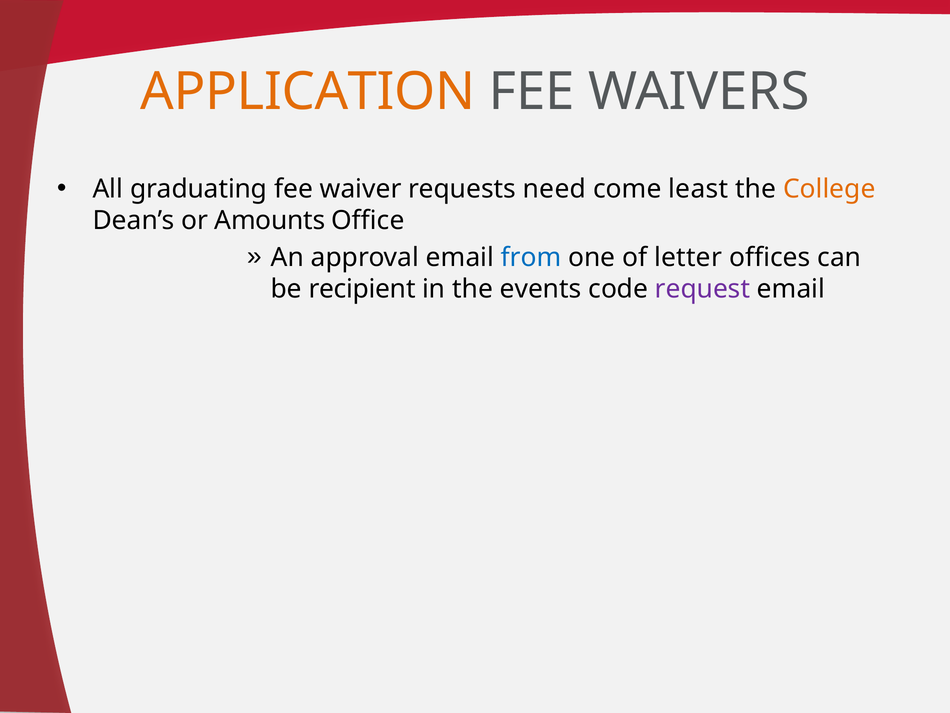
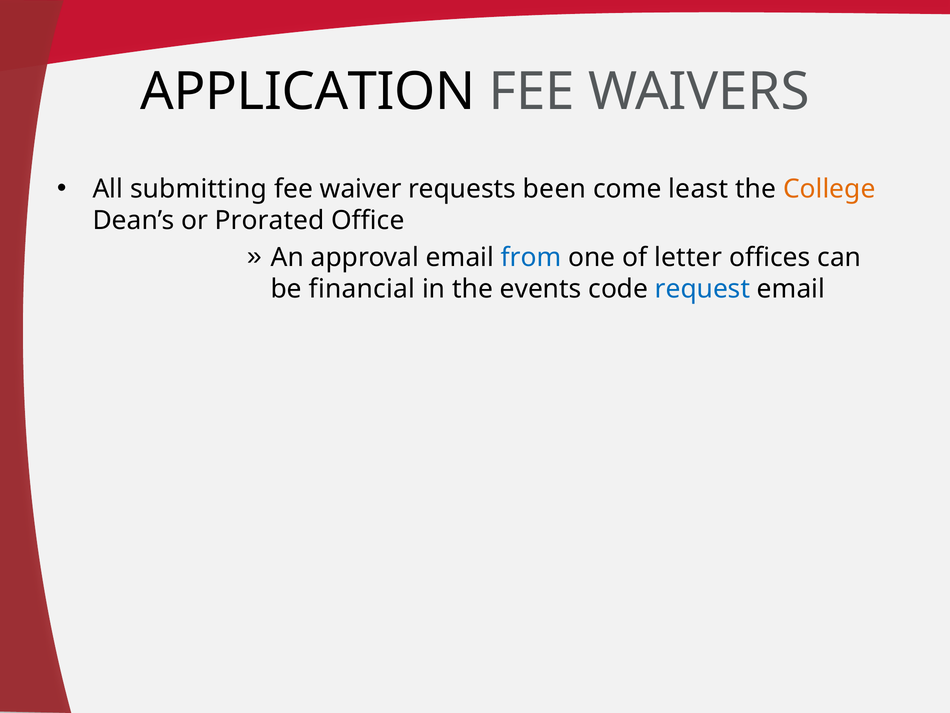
APPLICATION colour: orange -> black (308, 92)
graduating: graduating -> submitting (198, 189)
need: need -> been (554, 189)
Amounts: Amounts -> Prorated (270, 220)
recipient: recipient -> financial (362, 289)
request colour: purple -> blue (703, 289)
